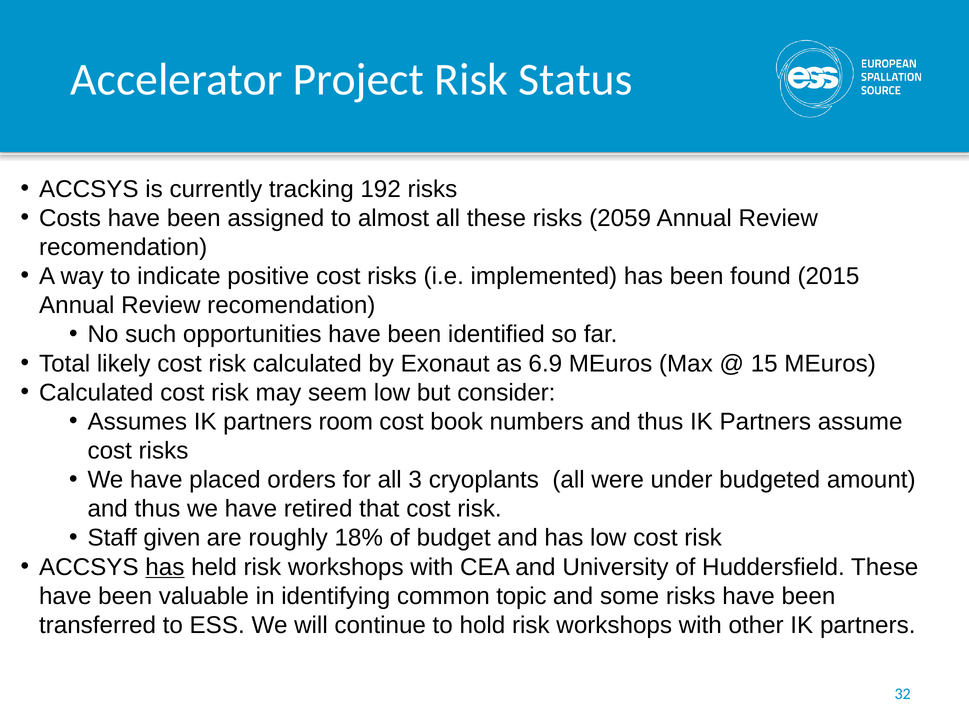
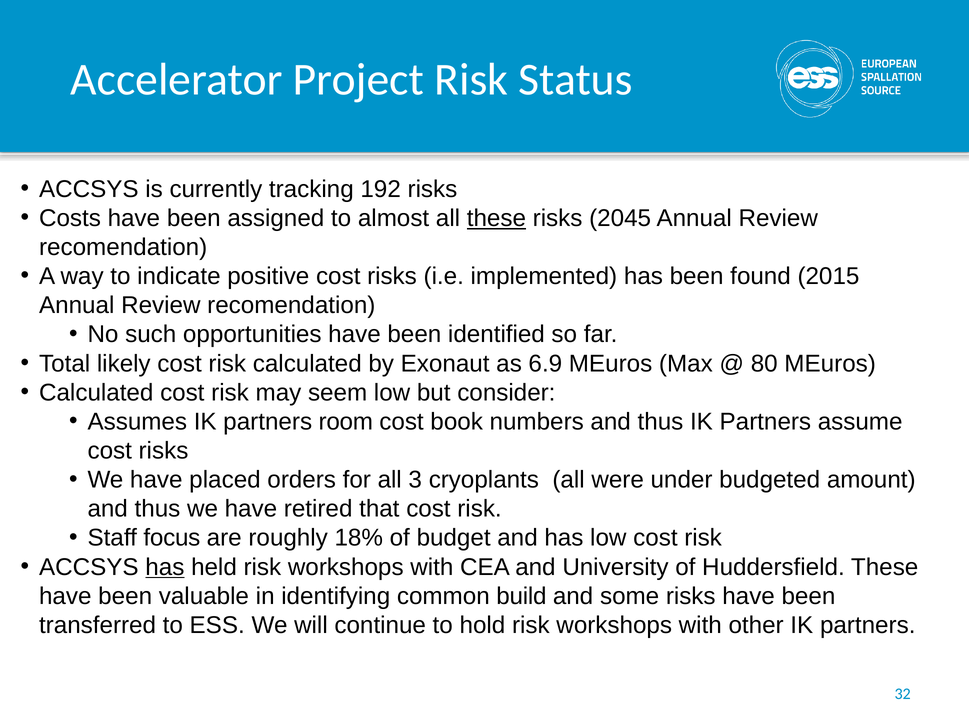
these underline: none -> present (496, 218)
2059: 2059 -> 2045 (620, 218)
15: 15 -> 80 (764, 363)
given: given -> focus (172, 538)
topic: topic -> build (521, 596)
